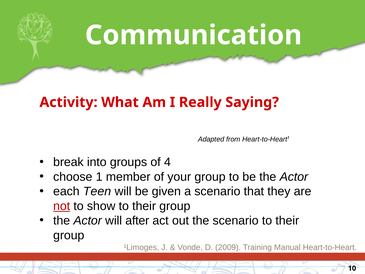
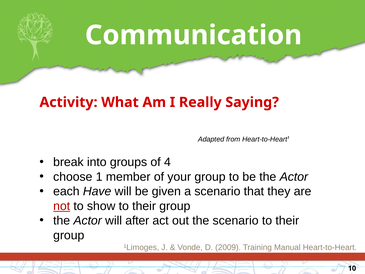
Teen: Teen -> Have (97, 191)
